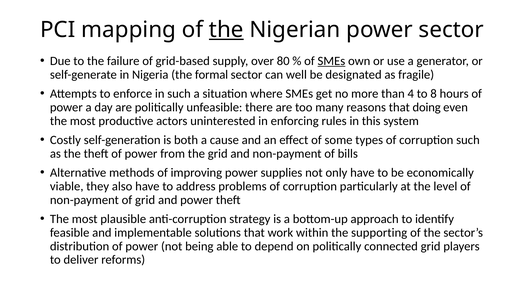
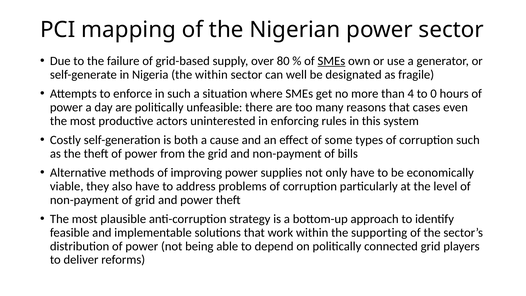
the underline: present -> none (226, 30)
the formal: formal -> within (211, 74)
8: 8 -> 0 (434, 94)
doing: doing -> cases (427, 107)
